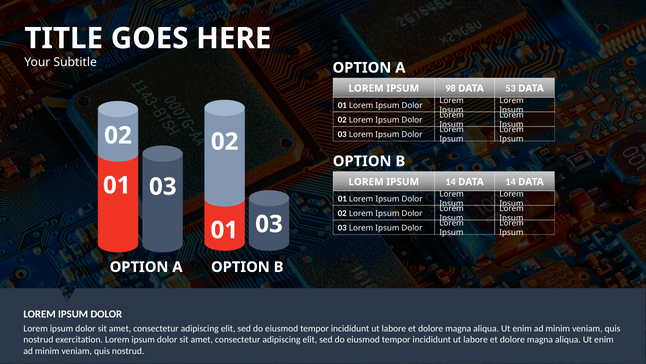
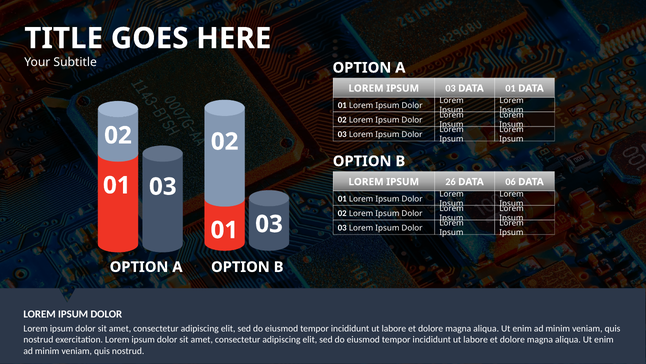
98: 98 -> 03 (451, 88)
53: 53 -> 01 (511, 88)
IPSUM 14: 14 -> 26 (451, 182)
DATA 14: 14 -> 06 (511, 182)
